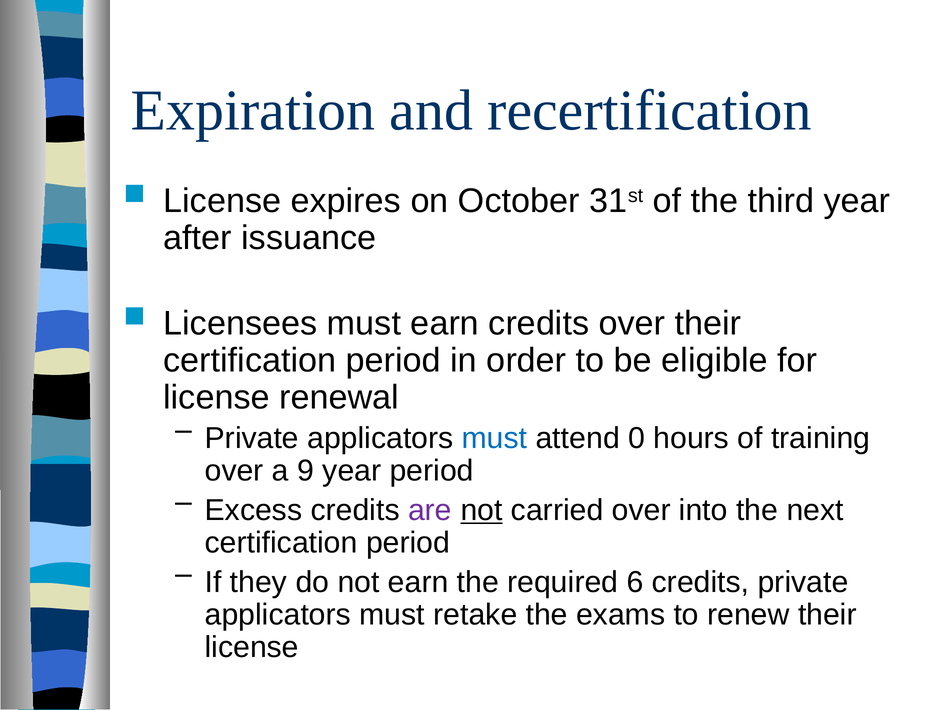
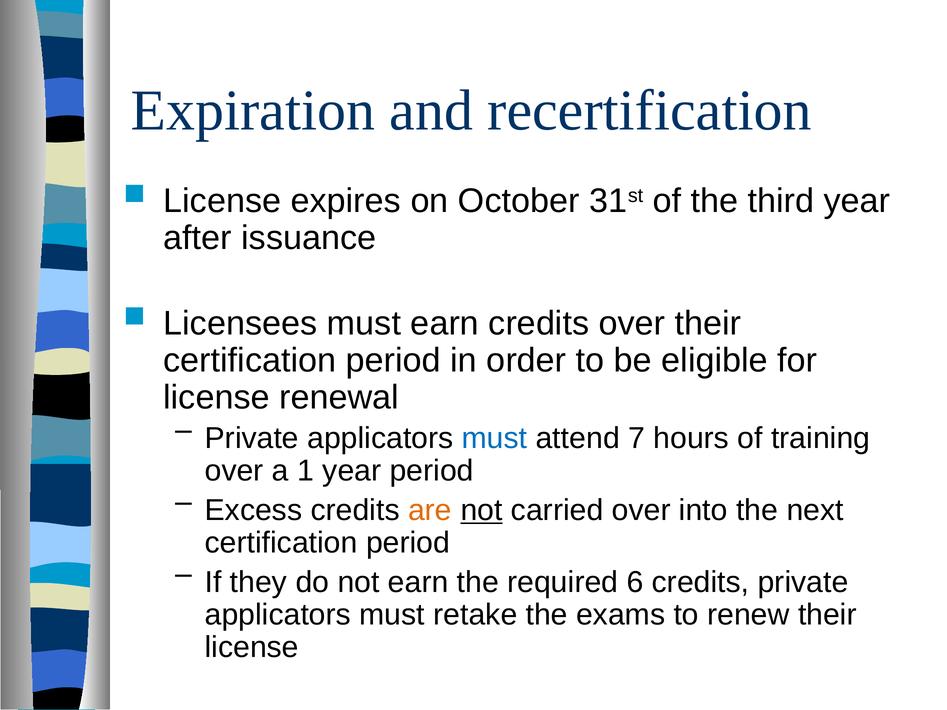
0: 0 -> 7 (637, 438)
9: 9 -> 1 (306, 471)
are colour: purple -> orange (430, 510)
